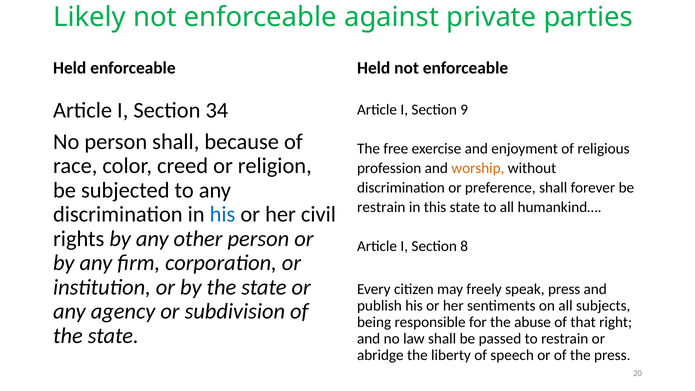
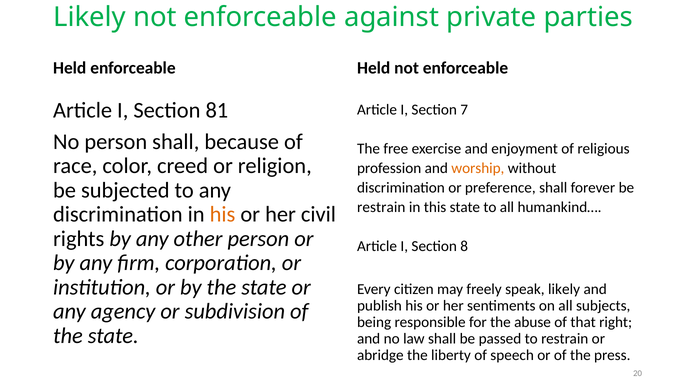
34: 34 -> 81 (217, 110)
9: 9 -> 7 (464, 110)
his colour: blue -> orange (223, 215)
speak press: press -> likely (564, 289)
